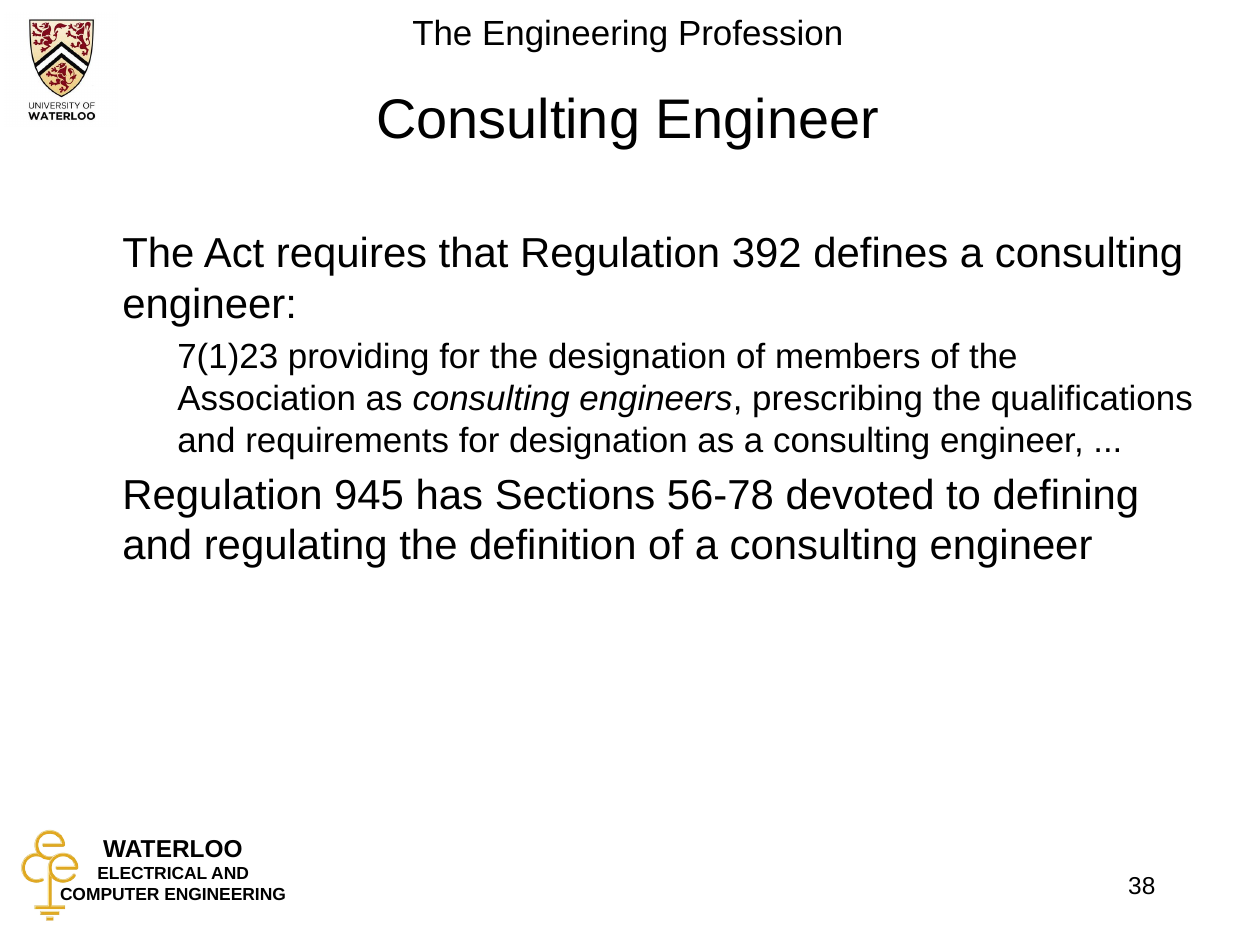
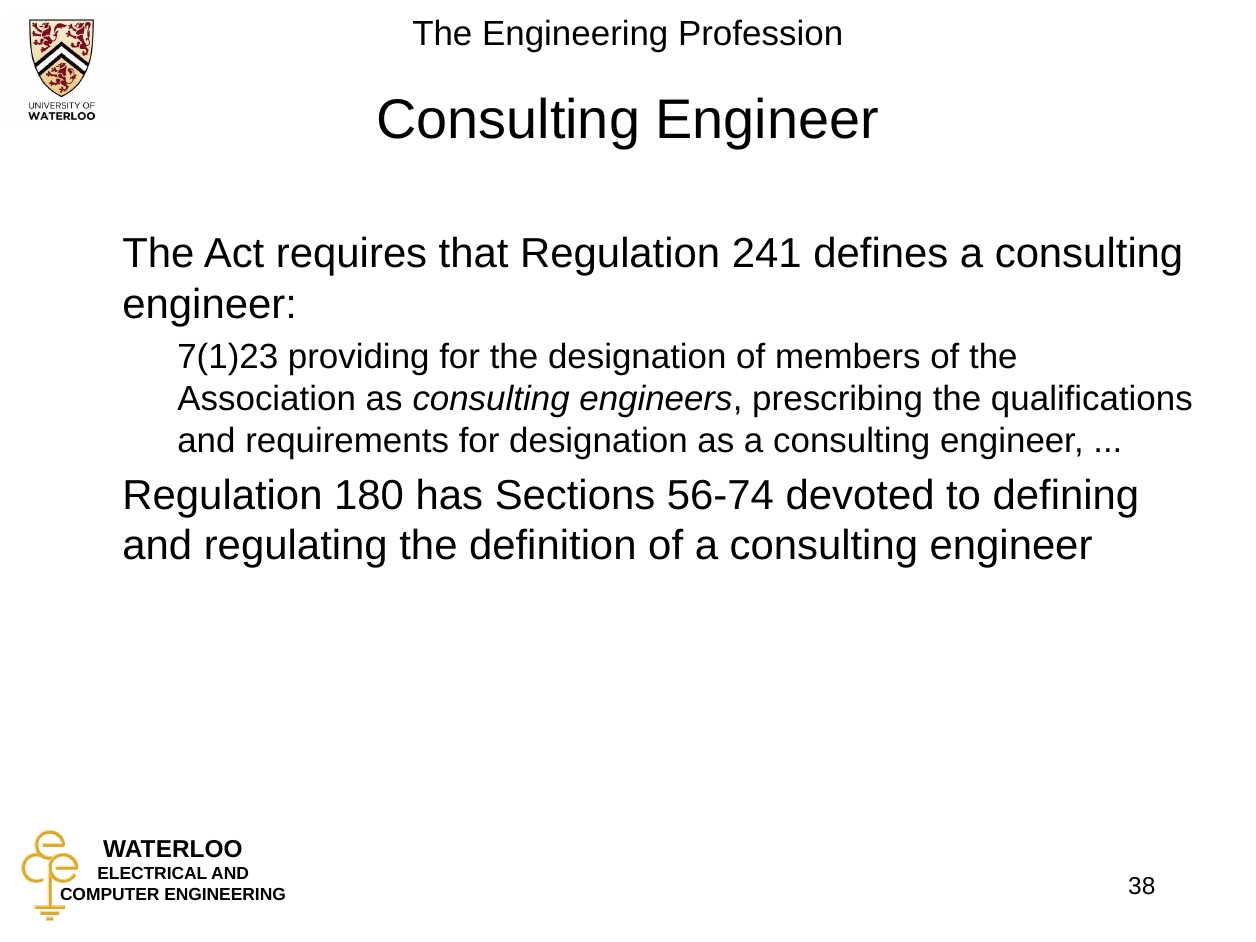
392: 392 -> 241 (767, 254)
945: 945 -> 180 (369, 496)
56-78: 56-78 -> 56-74 (720, 496)
